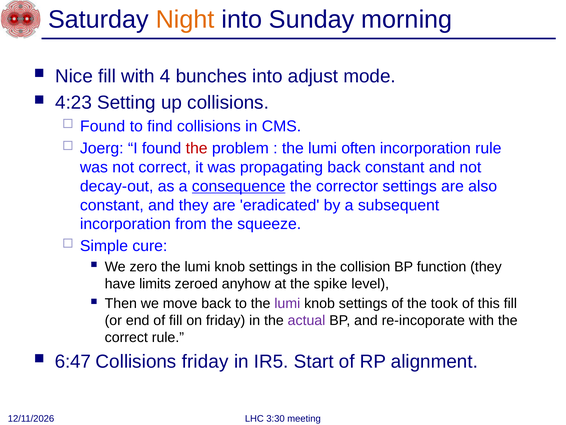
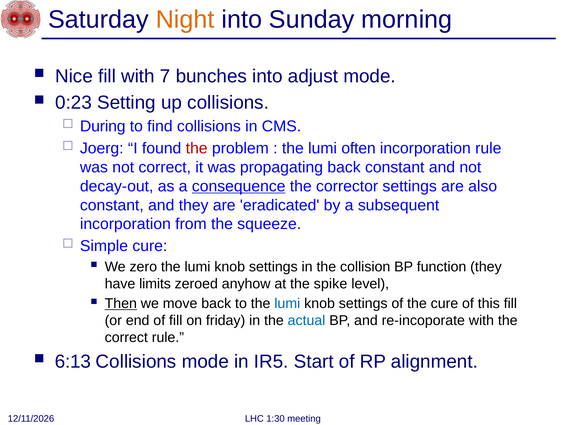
4: 4 -> 7 (165, 76)
4:23: 4:23 -> 0:23 (74, 103)
Found: Found -> During (103, 126)
Then underline: none -> present (121, 303)
lumi colour: purple -> blue (287, 303)
the took: took -> cure (444, 303)
actual colour: purple -> blue (307, 320)
6:47: 6:47 -> 6:13 (73, 361)
Collisions friday: friday -> mode (205, 361)
3:30: 3:30 -> 1:30 (276, 418)
